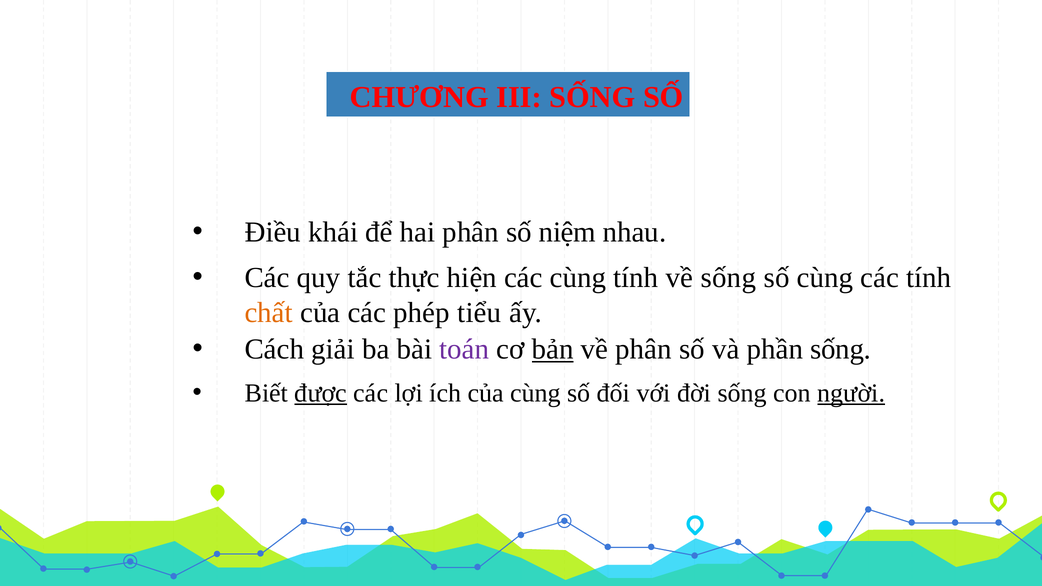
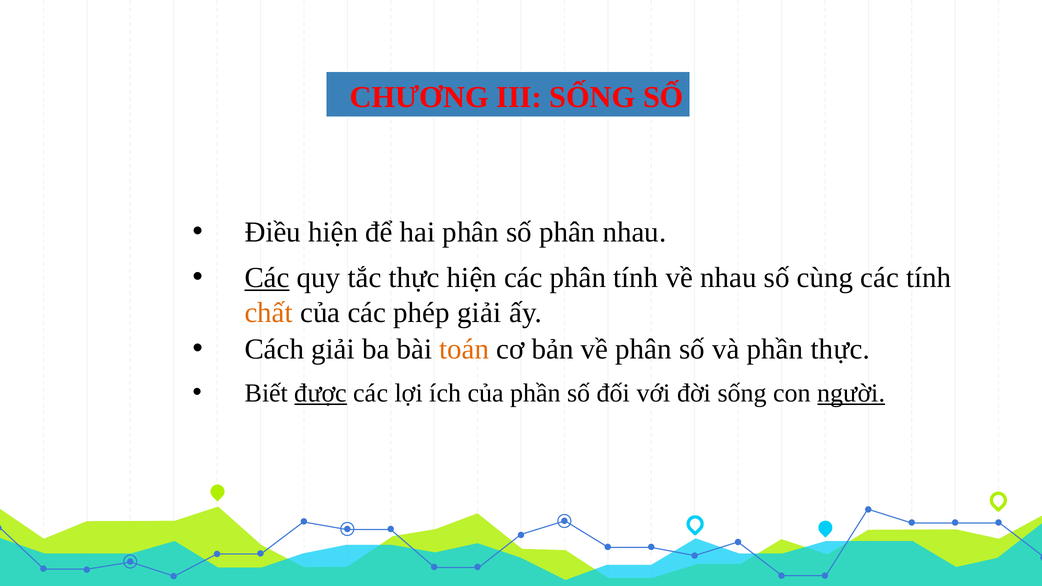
Điều khái: khái -> hiện (333, 232)
số niệm: niệm -> phân (567, 232)
Các underline: none -> present (267, 278)
các cùng: cùng -> phân (578, 278)
về sống: sống -> nhau (728, 278)
phép tiểu: tiểu -> giải (479, 313)
toán colour: purple -> orange (464, 349)
bản underline: present -> none (553, 349)
phần sống: sống -> thực (840, 349)
của cùng: cùng -> phần (535, 393)
